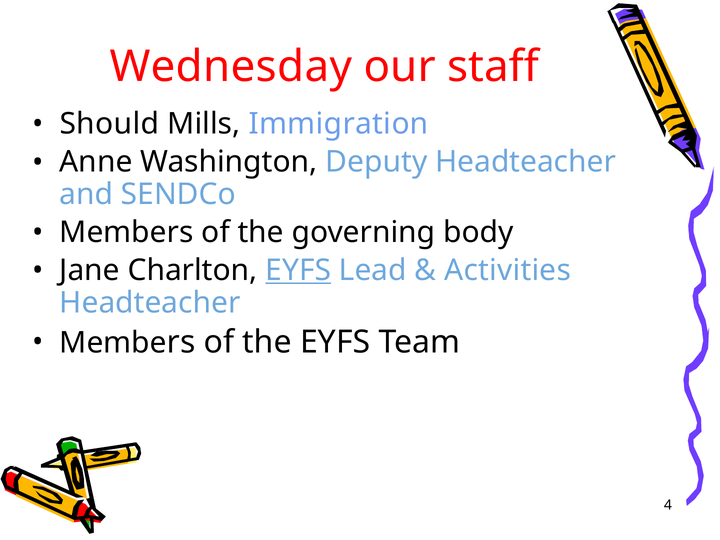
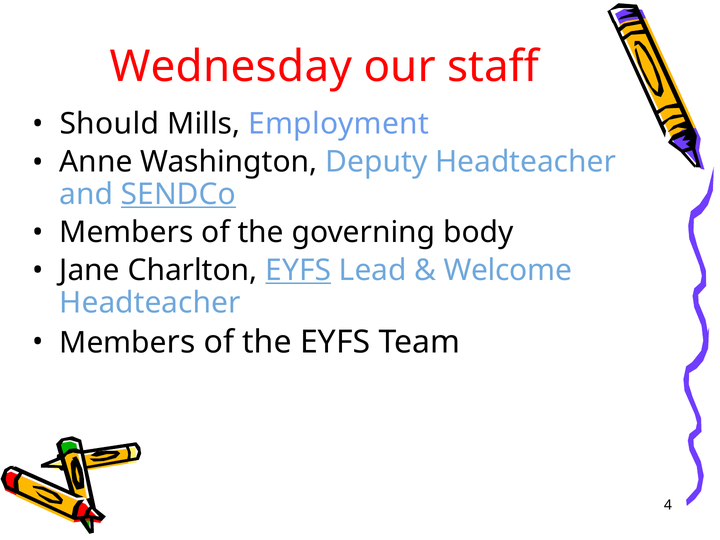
Immigration: Immigration -> Employment (339, 124)
SENDCo underline: none -> present (178, 194)
Activities: Activities -> Welcome (508, 270)
